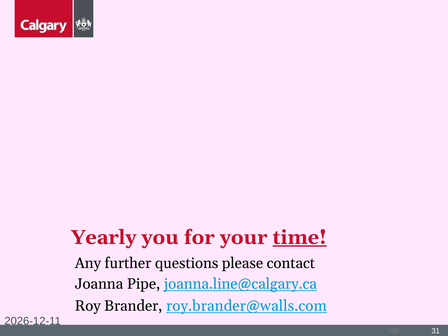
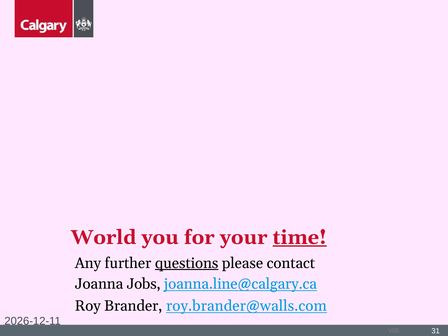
Yearly: Yearly -> World (104, 237)
questions underline: none -> present (187, 263)
Pipe: Pipe -> Jobs (144, 284)
